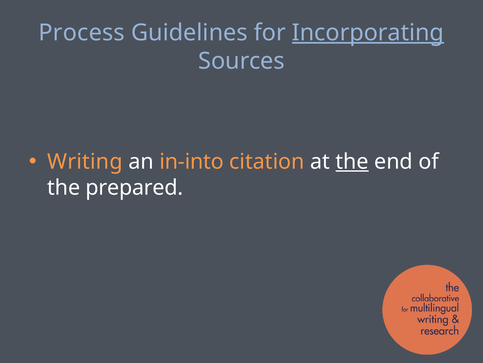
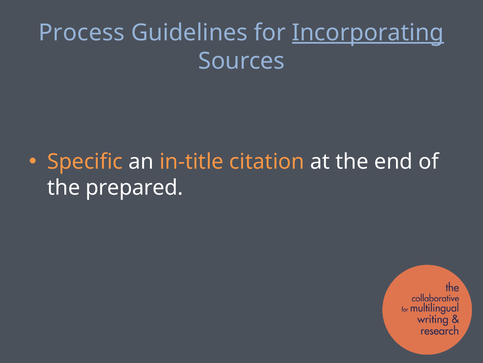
Writing: Writing -> Specific (85, 161)
in-into: in-into -> in-title (192, 161)
the underline: present -> none (352, 161)
